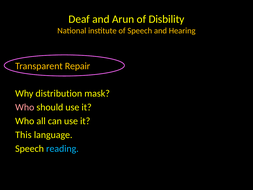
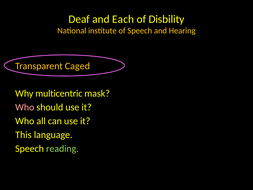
Arun: Arun -> Each (123, 19)
Repair: Repair -> Caged (77, 66)
distribution: distribution -> multicentric (59, 93)
reading colour: light blue -> light green (62, 148)
